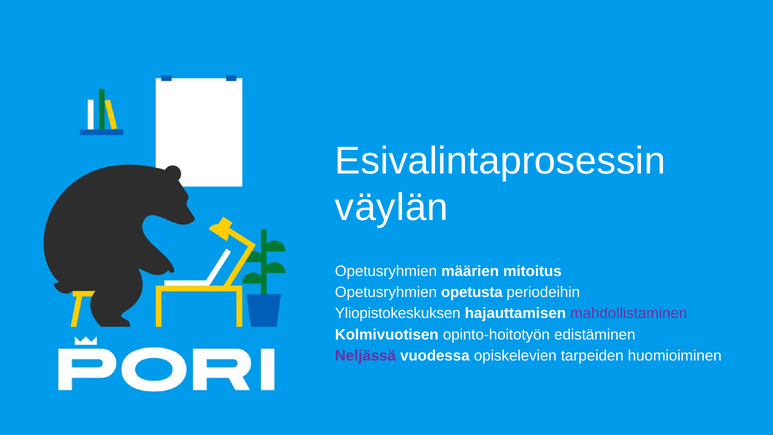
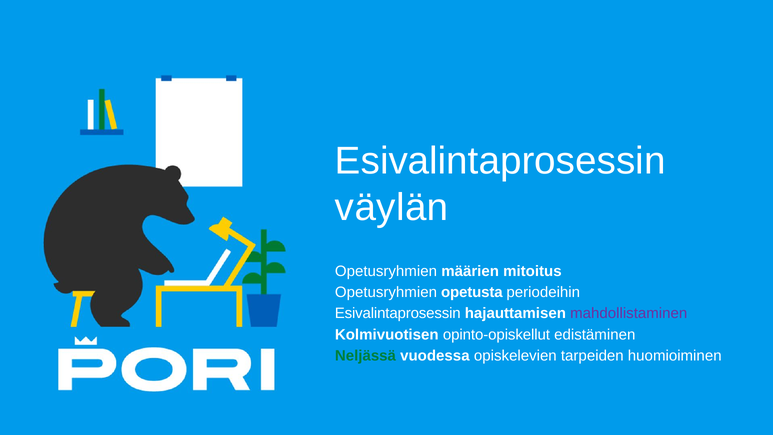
Yliopistokeskuksen: Yliopistokeskuksen -> Esivalintaprosessin (398, 313)
opinto-hoitotyön: opinto-hoitotyön -> opinto-opiskellut (496, 334)
Neljässä colour: purple -> green (365, 356)
